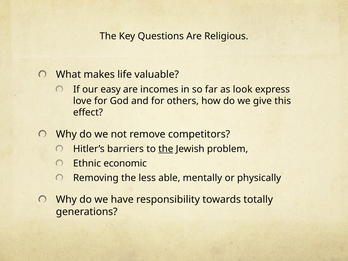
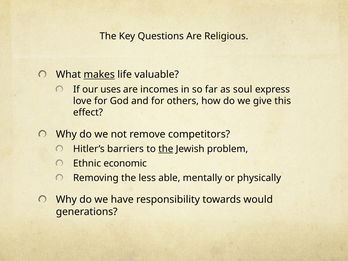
makes underline: none -> present (99, 75)
easy: easy -> uses (111, 89)
look: look -> soul (243, 89)
totally: totally -> would (258, 200)
